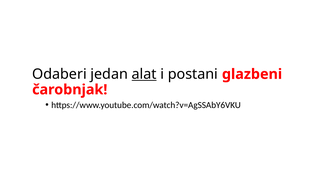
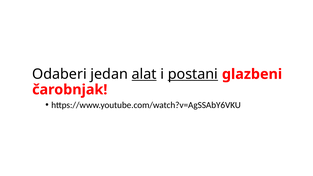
postani underline: none -> present (193, 74)
